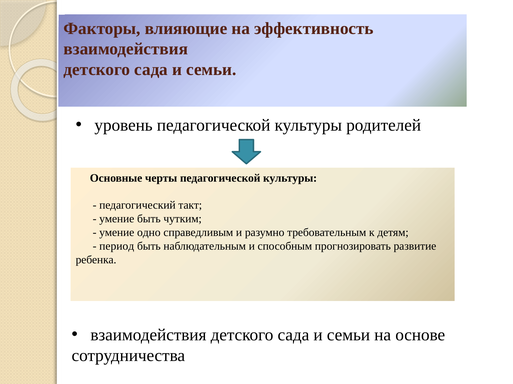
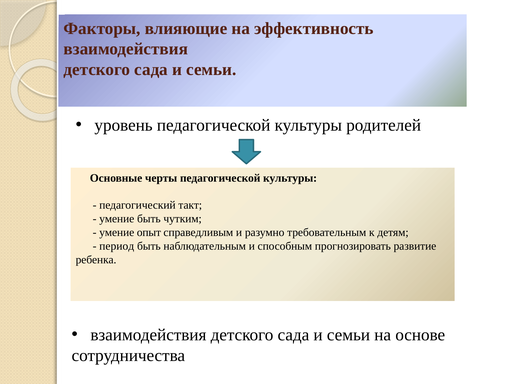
одно: одно -> опыт (149, 233)
